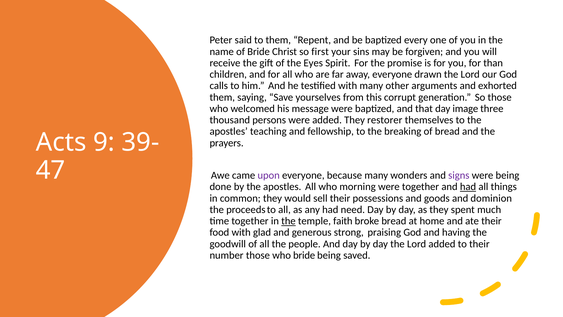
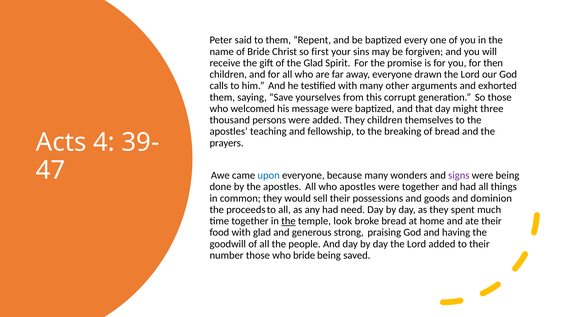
the Eyes: Eyes -> Glad (313, 63)
than: than -> then (493, 63)
image: image -> might (465, 108)
They restorer: restorer -> children (385, 120)
9: 9 -> 4 (104, 142)
upon colour: purple -> blue (269, 175)
who morning: morning -> apostles (358, 187)
had underline: present -> none (468, 187)
faith: faith -> look (343, 221)
